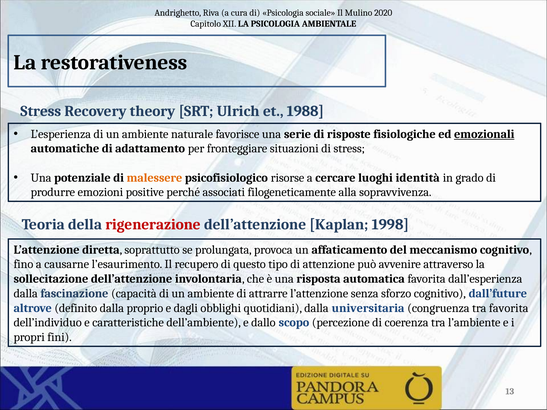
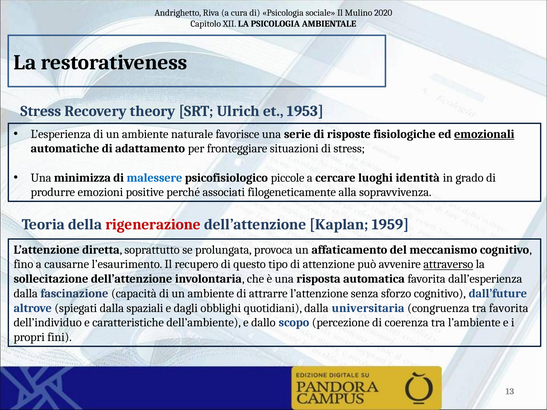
1988: 1988 -> 1953 (305, 111)
potenziale: potenziale -> minimizza (82, 178)
malessere colour: orange -> blue (154, 178)
risorse: risorse -> piccole (288, 178)
1998: 1998 -> 1959 (390, 224)
attraverso underline: none -> present (448, 264)
definito: definito -> spiegati (76, 308)
proprio: proprio -> spaziali (145, 308)
